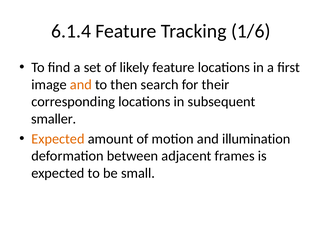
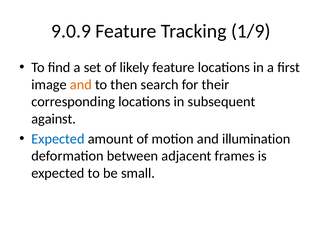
6.1.4: 6.1.4 -> 9.0.9 (71, 31)
1/6: 1/6 -> 1/9 (251, 31)
smaller: smaller -> against (54, 119)
Expected colour: orange -> blue (58, 139)
